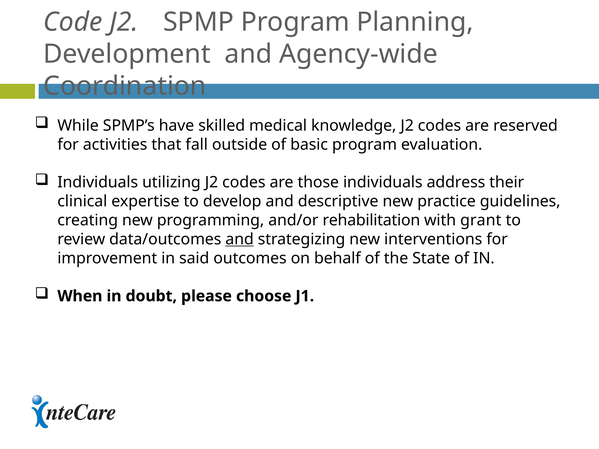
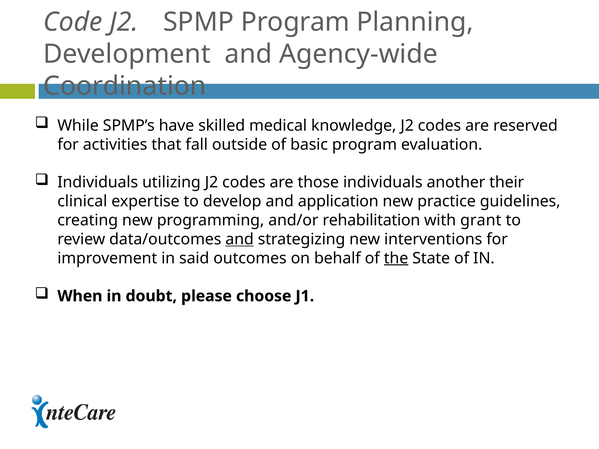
address: address -> another (456, 182)
descriptive: descriptive -> application (338, 201)
the underline: none -> present (396, 258)
